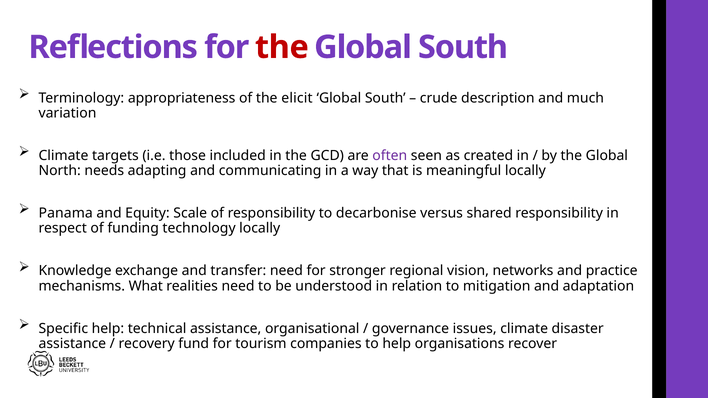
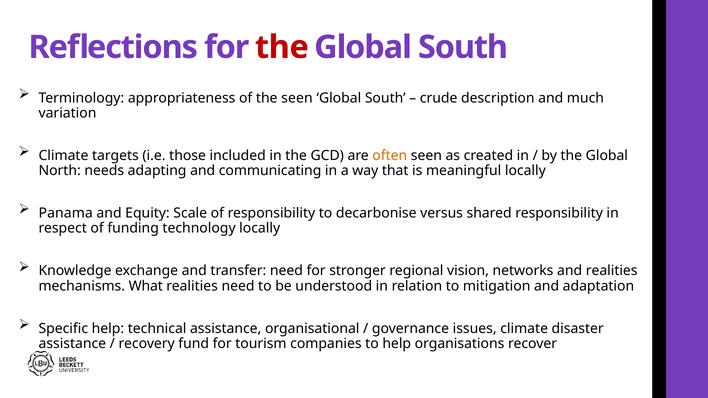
the elicit: elicit -> seen (297, 98)
often colour: purple -> orange (390, 156)
and practice: practice -> realities (612, 271)
